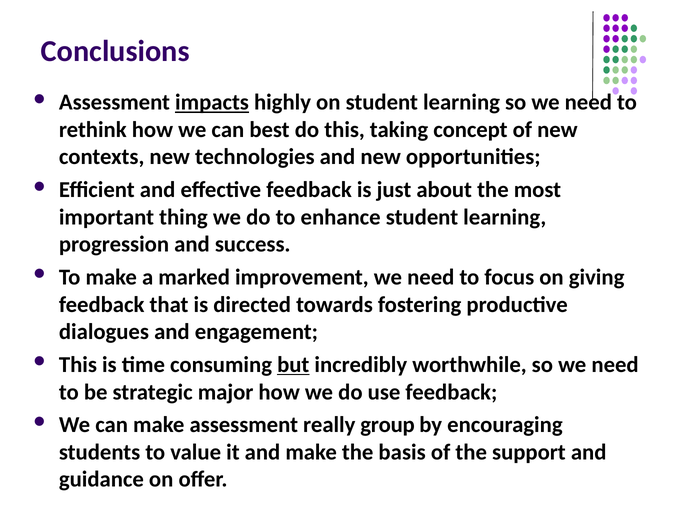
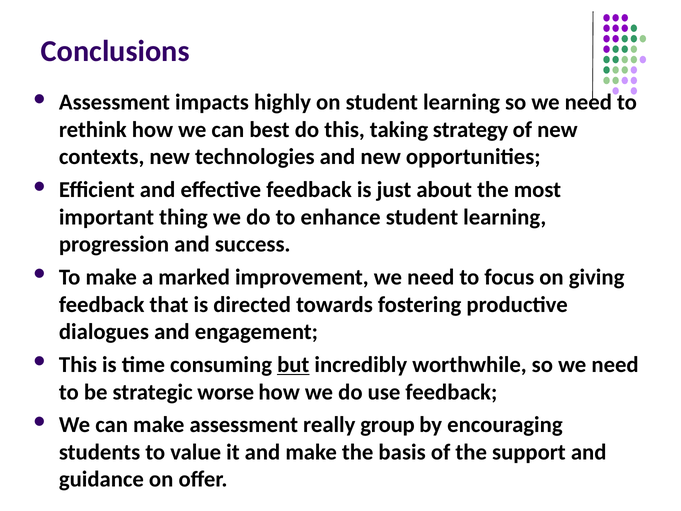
impacts underline: present -> none (212, 102)
concept: concept -> strategy (471, 130)
major: major -> worse (226, 392)
